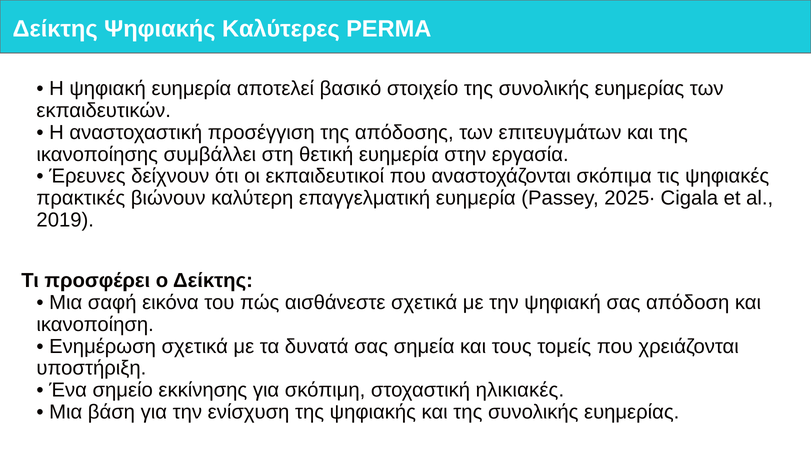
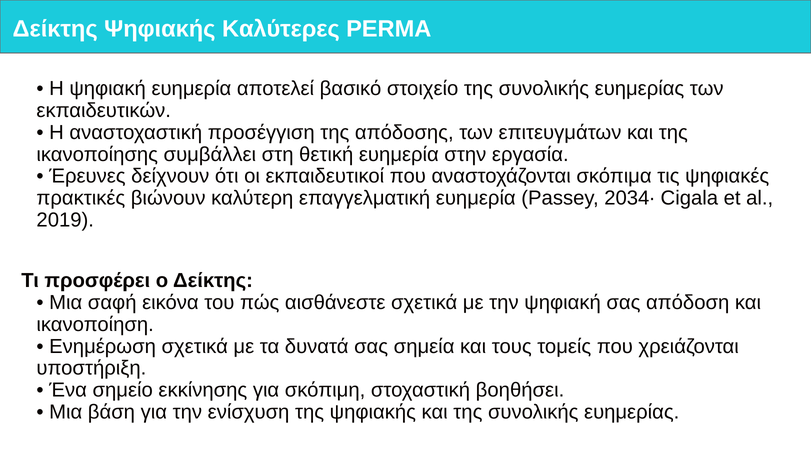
2025·: 2025· -> 2034· (630, 198)
ηλικιακές: ηλικιακές -> βοηθήσει (520, 390)
